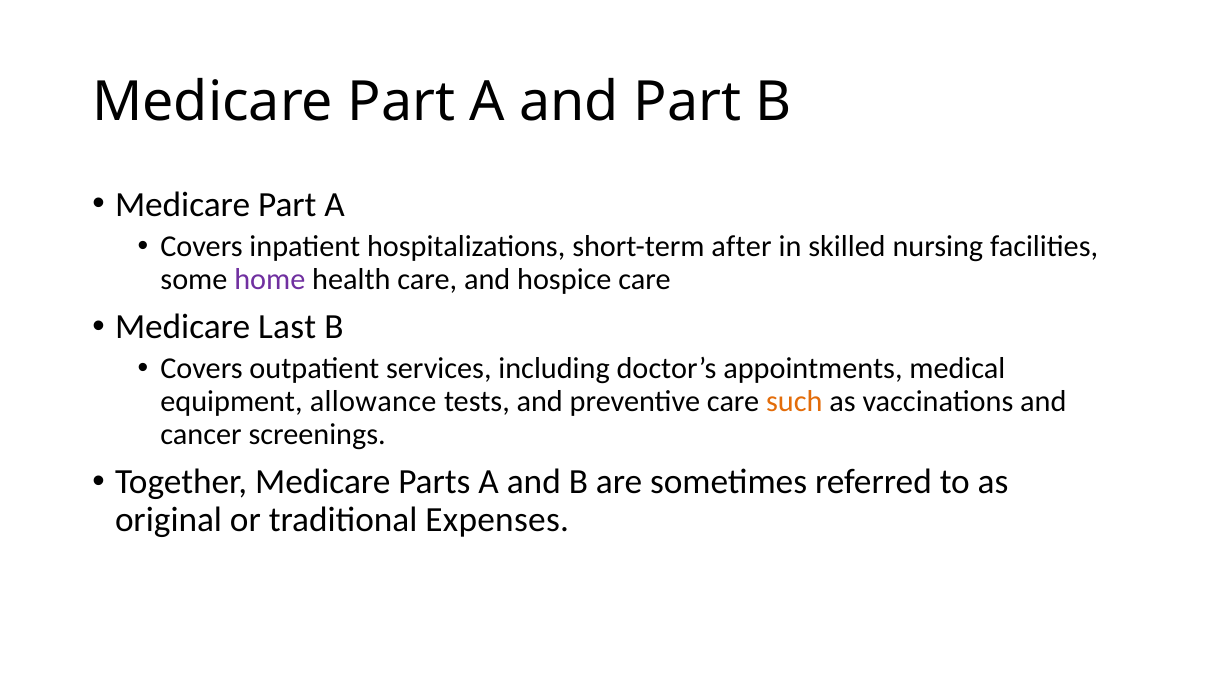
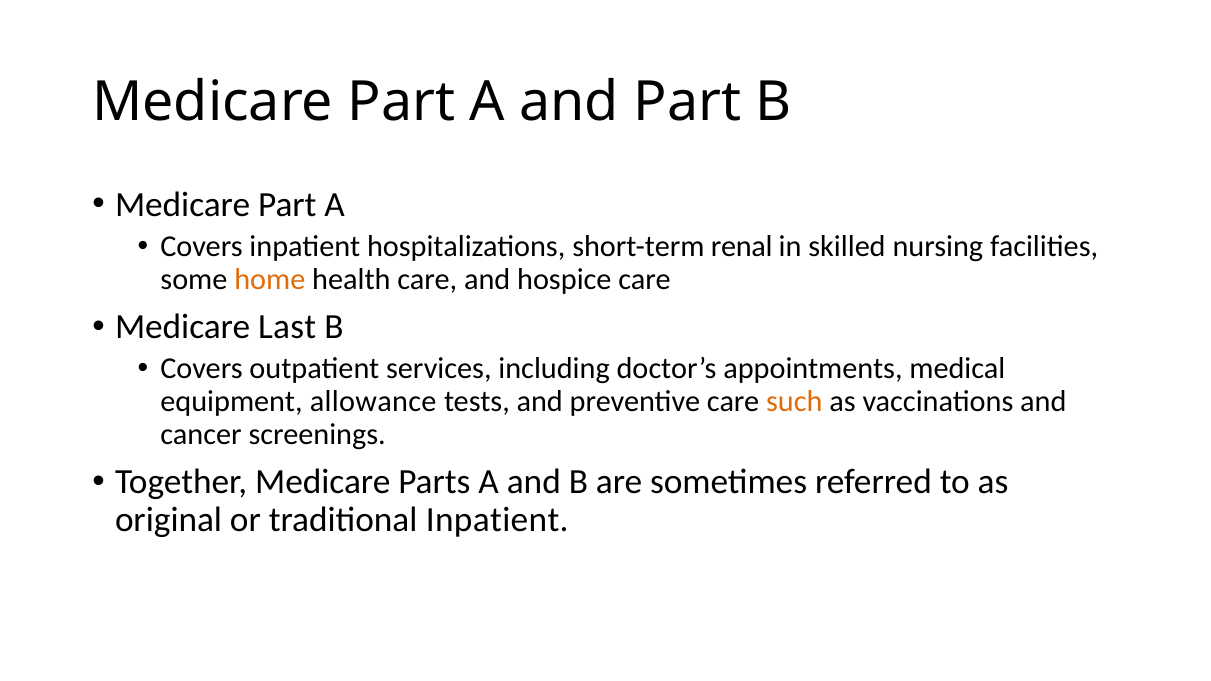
after: after -> renal (742, 246)
home colour: purple -> orange (270, 279)
traditional Expenses: Expenses -> Inpatient (497, 520)
